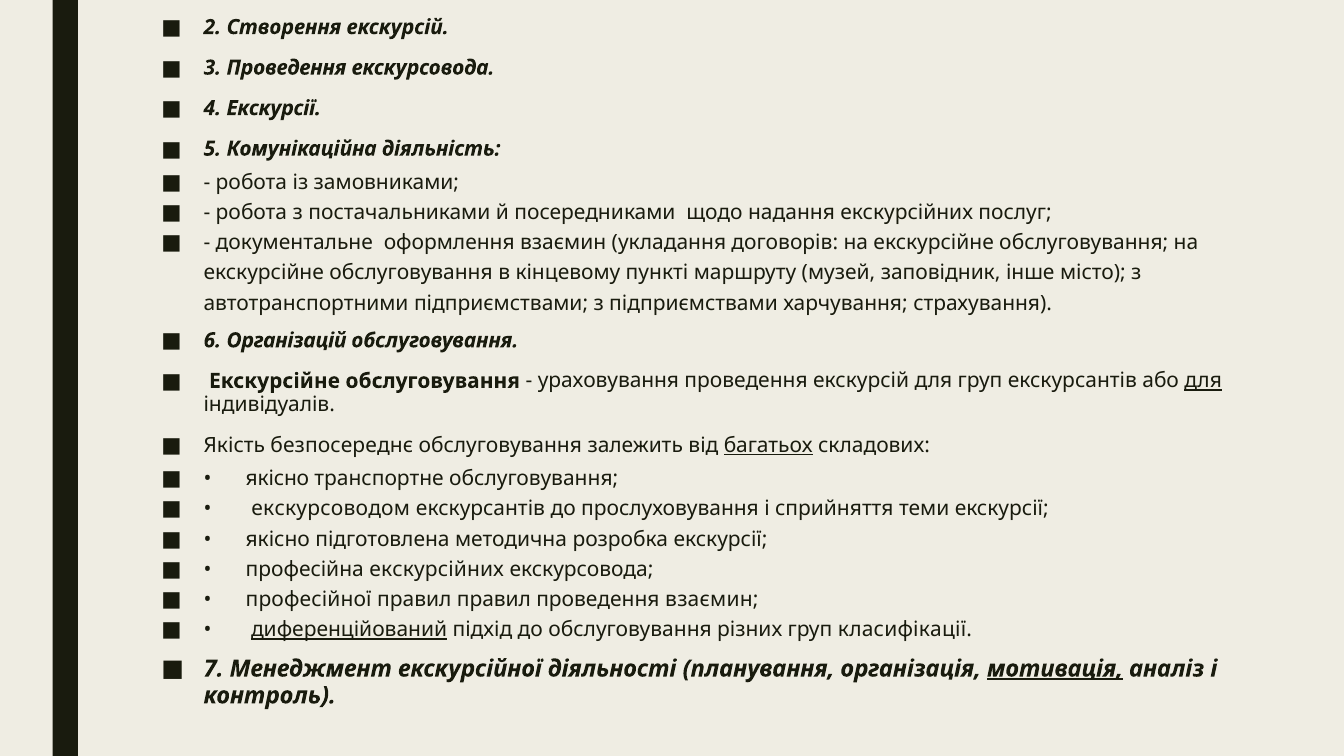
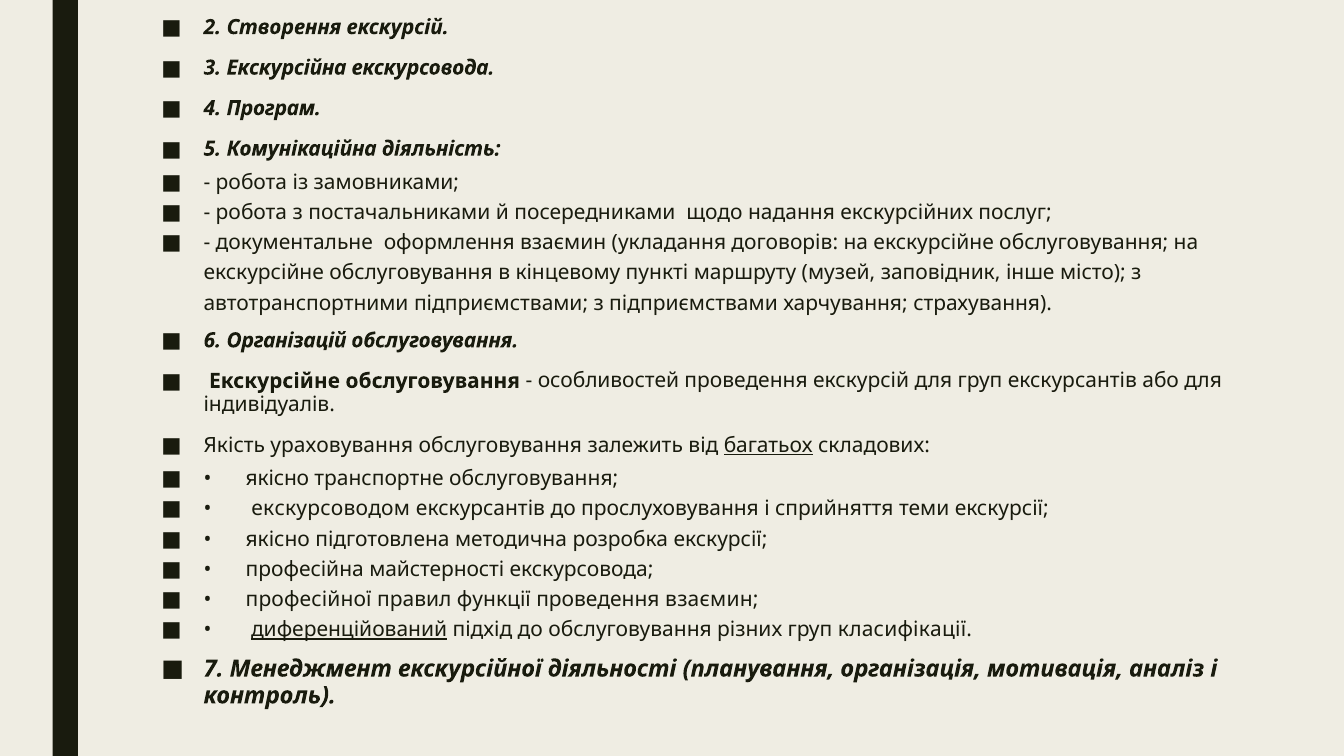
3 Проведення: Проведення -> Екскурсійна (286, 68)
4 Екскурсії: Екскурсії -> Програм (274, 108)
ураховування: ураховування -> особливостей (608, 381)
для underline: present -> none (1203, 381)
безпосереднє: безпосереднє -> ураховування (342, 445)
професійна екскурсійних: екскурсійних -> майстерності (437, 569)
правил правил: правил -> функції (494, 600)
мотивація underline: present -> none (1055, 669)
